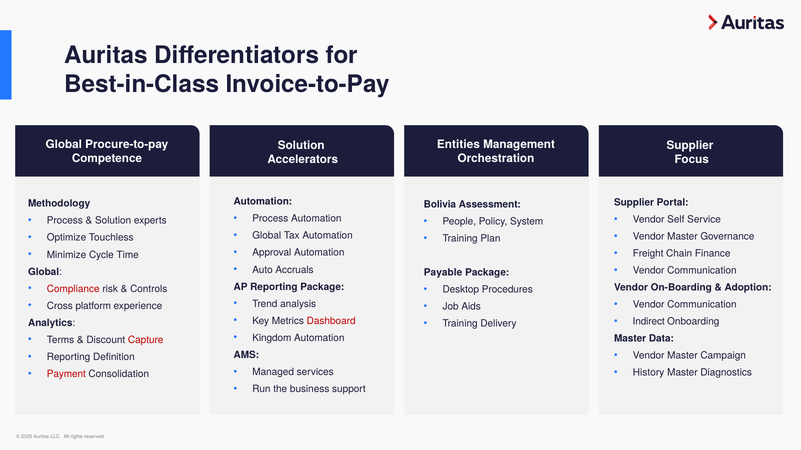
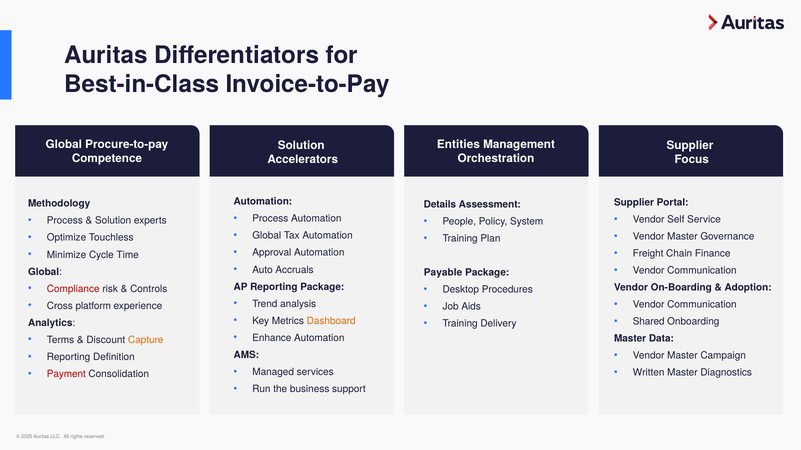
Bolivia: Bolivia -> Details (440, 205)
Dashboard colour: red -> orange (331, 321)
Indirect: Indirect -> Shared (649, 322)
Kingdom: Kingdom -> Enhance (272, 338)
Capture colour: red -> orange (146, 340)
History: History -> Written (649, 373)
